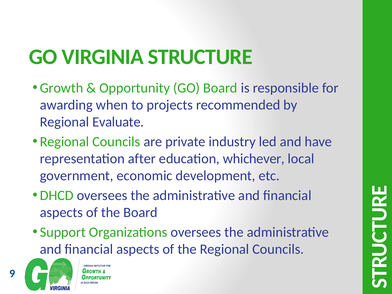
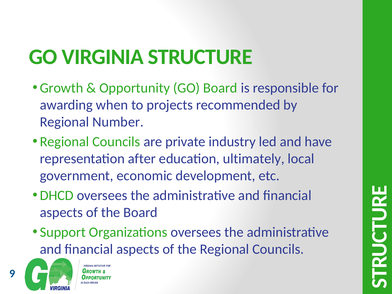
Evaluate: Evaluate -> Number (118, 122)
whichever: whichever -> ultimately (254, 159)
